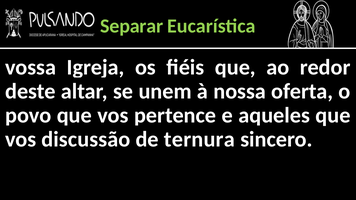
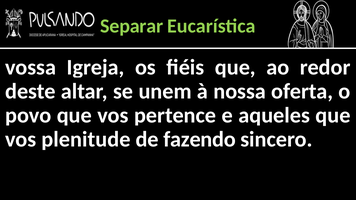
discussão: discussão -> plenitude (86, 139)
ternura: ternura -> fazendo (200, 139)
